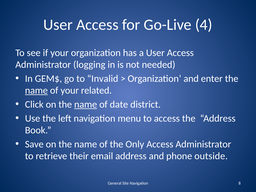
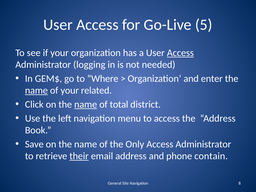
4: 4 -> 5 (204, 25)
Access underline: none -> present (180, 53)
Invalid: Invalid -> Where (103, 79)
date: date -> total (119, 104)
their underline: none -> present (79, 156)
outside: outside -> contain (211, 156)
